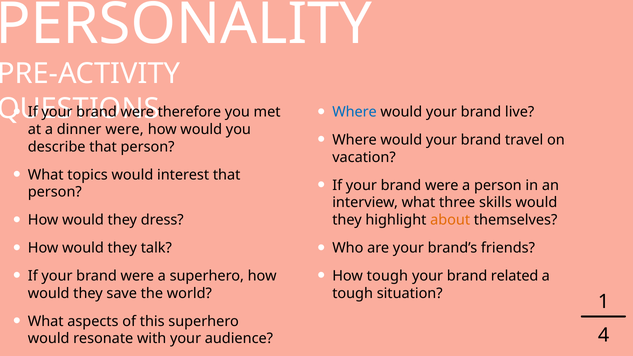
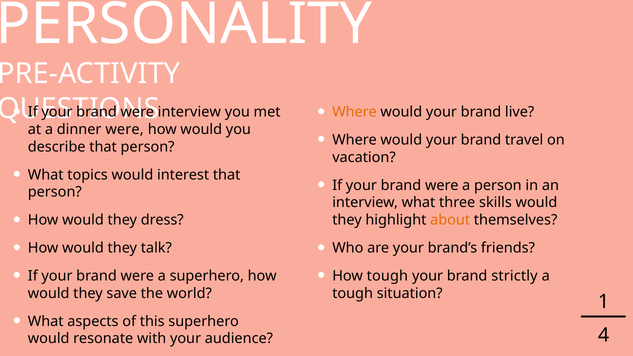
therefore: therefore -> interview (189, 112)
Where colour: blue -> orange (355, 112)
related: related -> strictly (514, 276)
